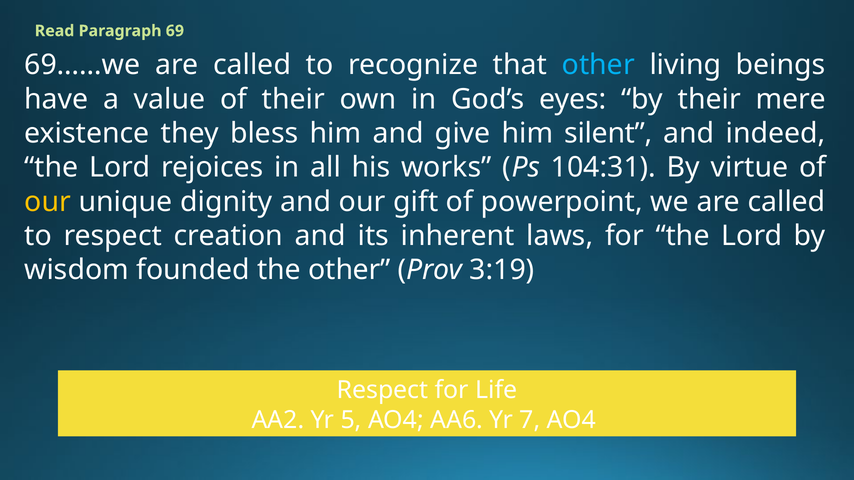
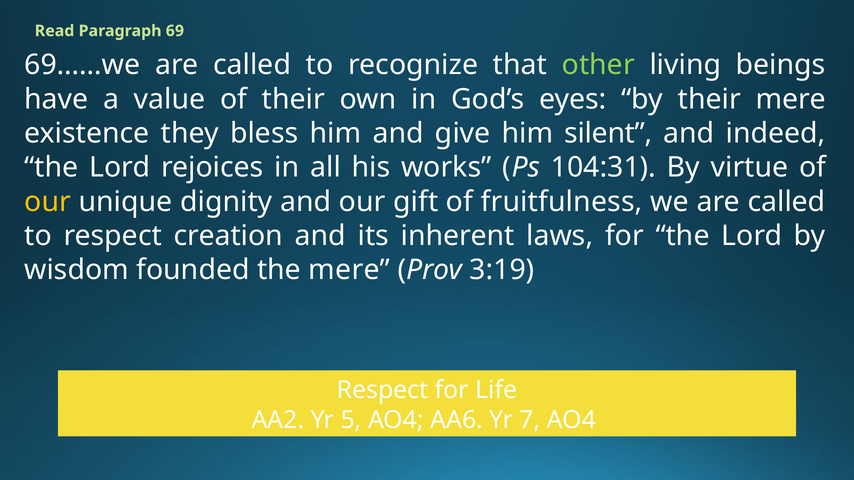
other colour: light blue -> light green (598, 65)
powerpoint: powerpoint -> fruitfulness (562, 202)
the other: other -> mere (349, 270)
